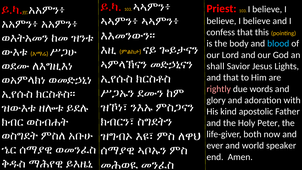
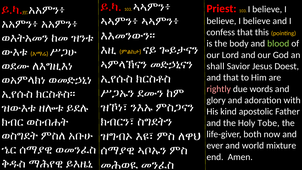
blood colour: light blue -> light green (278, 44)
Lights: Lights -> Doest (287, 66)
Peter: Peter -> Tobe (269, 123)
speaker: speaker -> mixture (281, 145)
